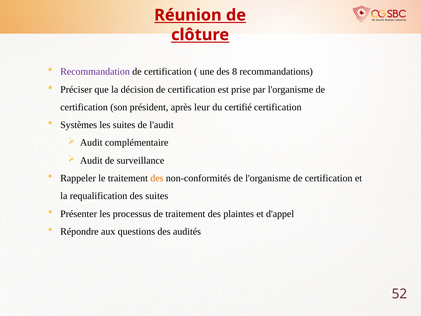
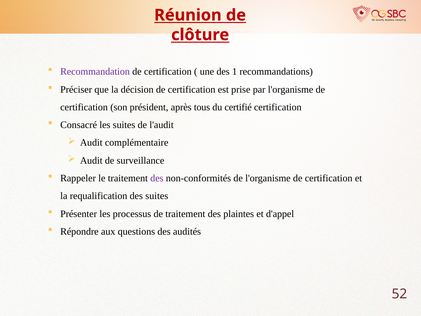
8: 8 -> 1 (235, 72)
leur: leur -> tous (202, 107)
Systèmes: Systèmes -> Consacré (79, 125)
des colour: orange -> purple (157, 178)
